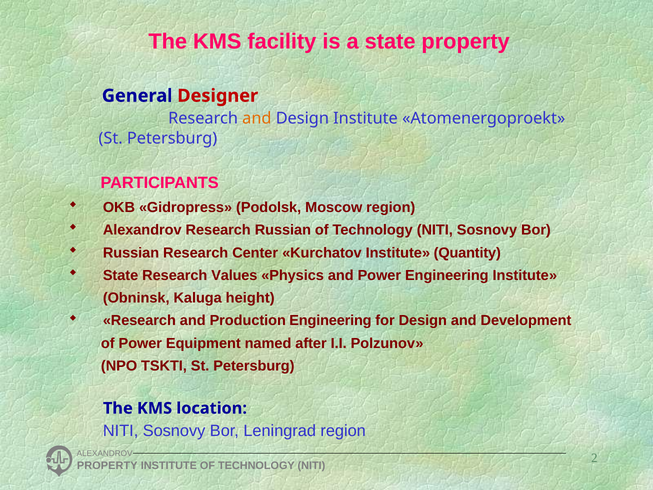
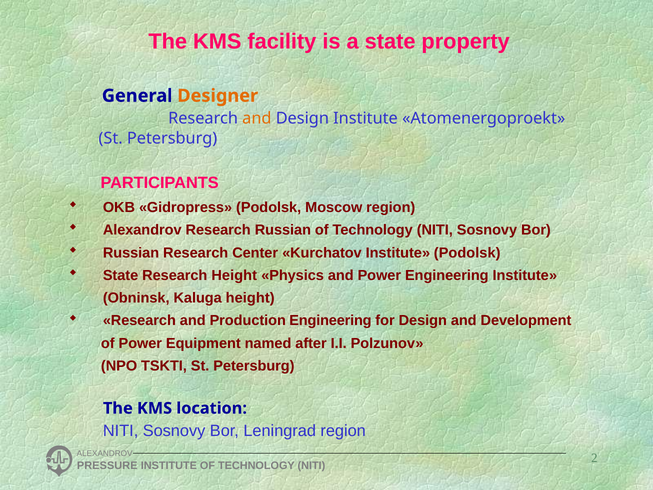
Designer colour: red -> orange (218, 96)
Institute Quantity: Quantity -> Podolsk (467, 253)
Research Values: Values -> Height (234, 275)
PROPERTY: PROPERTY -> PRESSURE (107, 466)
